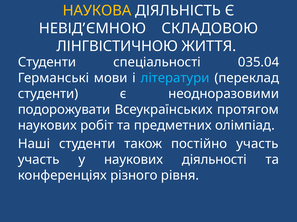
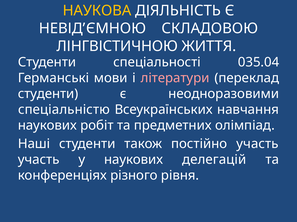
літератури colour: light blue -> pink (175, 78)
подорожувати: подорожувати -> спеціальністю (64, 110)
протягом: протягом -> навчання (248, 110)
діяльності: діяльності -> делегацій (214, 160)
